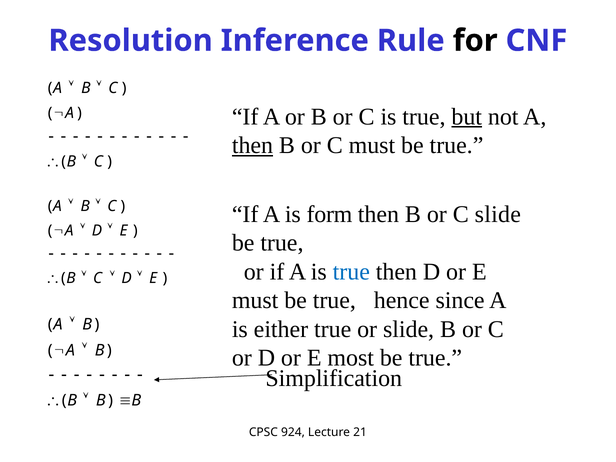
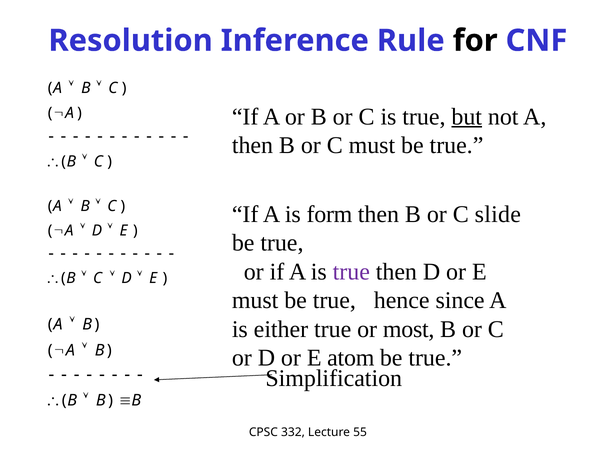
then underline: present -> none (252, 145)
true colour: blue -> purple (351, 272)
or slide: slide -> most (409, 329)
most: most -> atom (351, 358)
924: 924 -> 332 (293, 432)
21: 21 -> 55 (360, 432)
